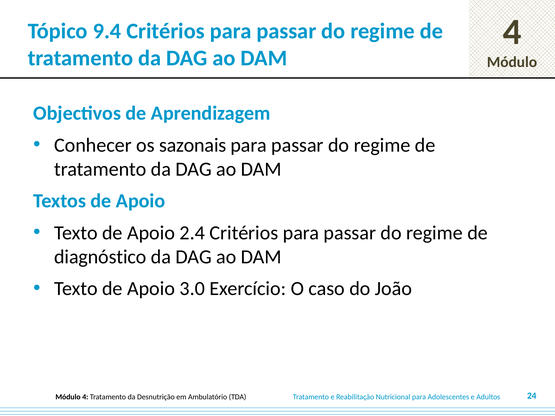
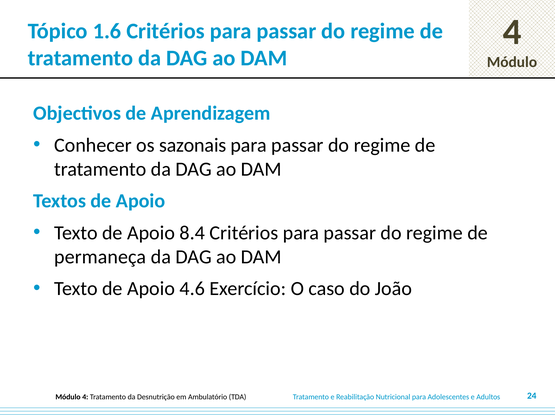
9.4: 9.4 -> 1.6 (107, 31)
2.4: 2.4 -> 8.4 (192, 233)
diagnóstico: diagnóstico -> permaneça (100, 257)
3.0: 3.0 -> 4.6 (192, 289)
